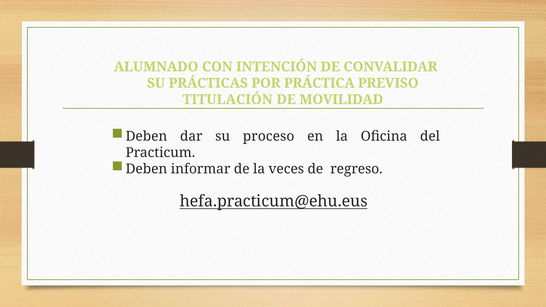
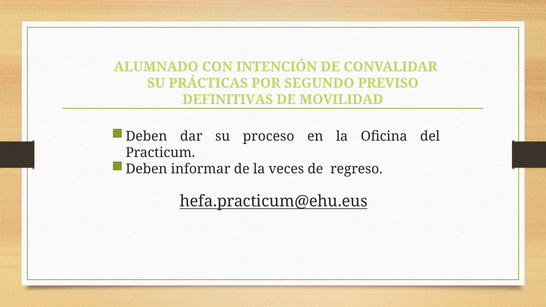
PRÁCTICA: PRÁCTICA -> SEGUNDO (319, 83)
TITULACIÓN: TITULACIÓN -> DEFINITIVAS (228, 100)
